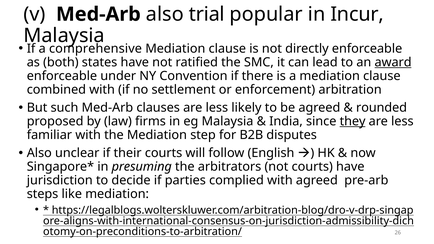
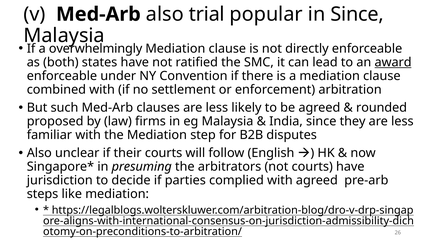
in Incur: Incur -> Since (357, 14)
comprehensive: comprehensive -> overwhelmingly (96, 49)
they underline: present -> none (353, 121)
